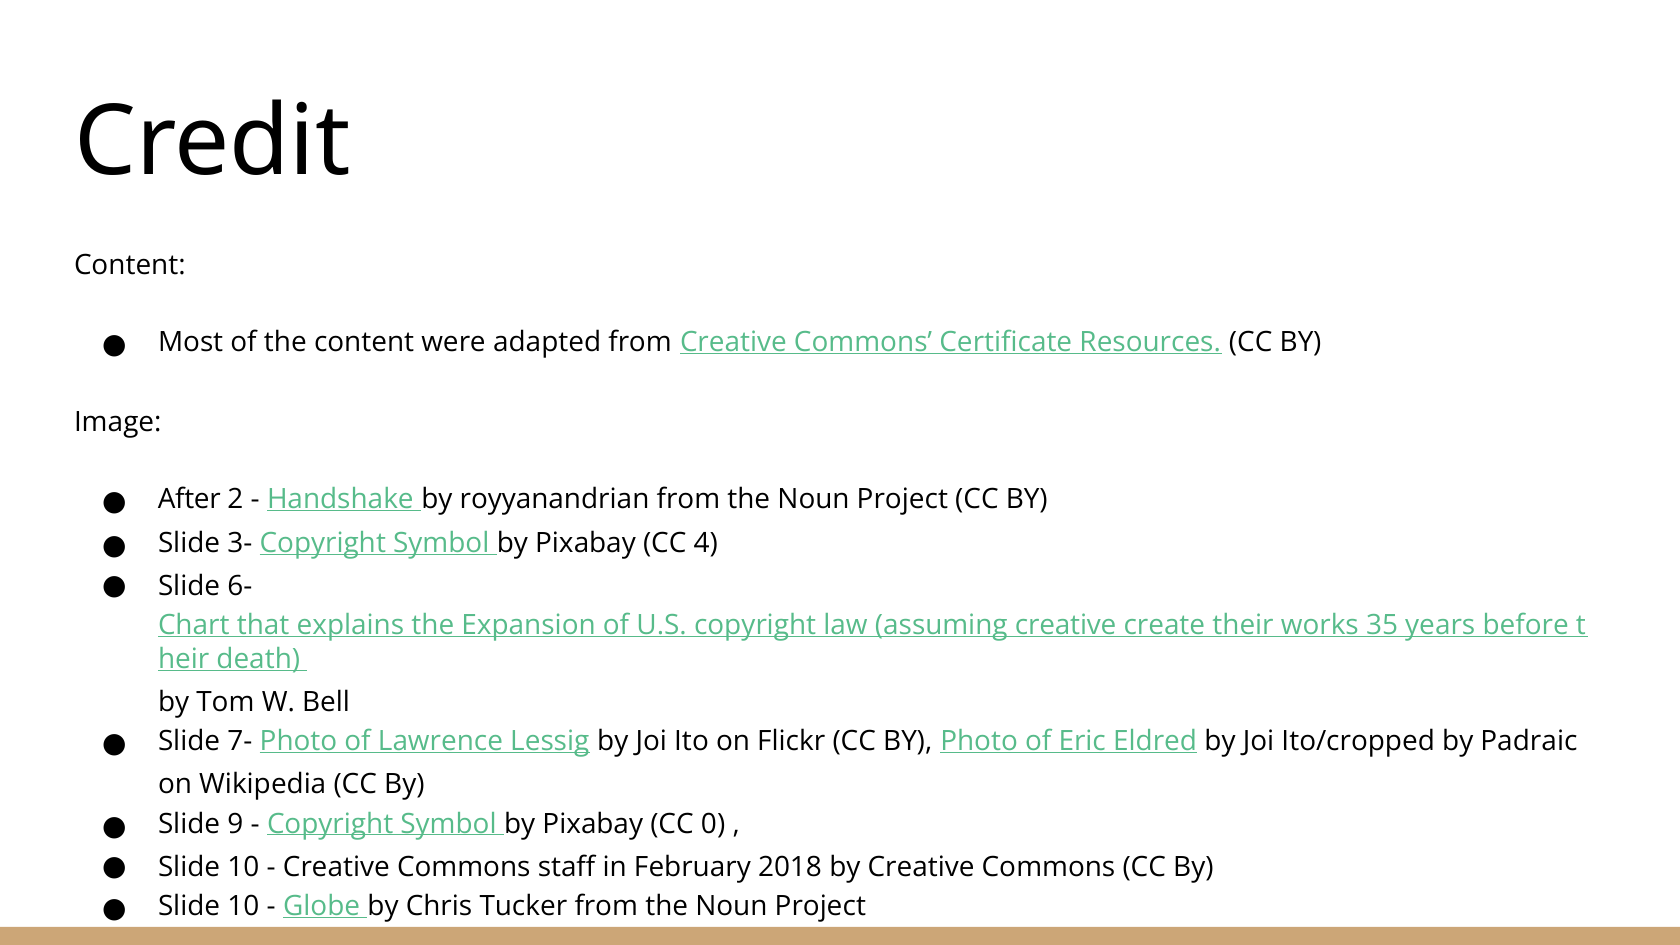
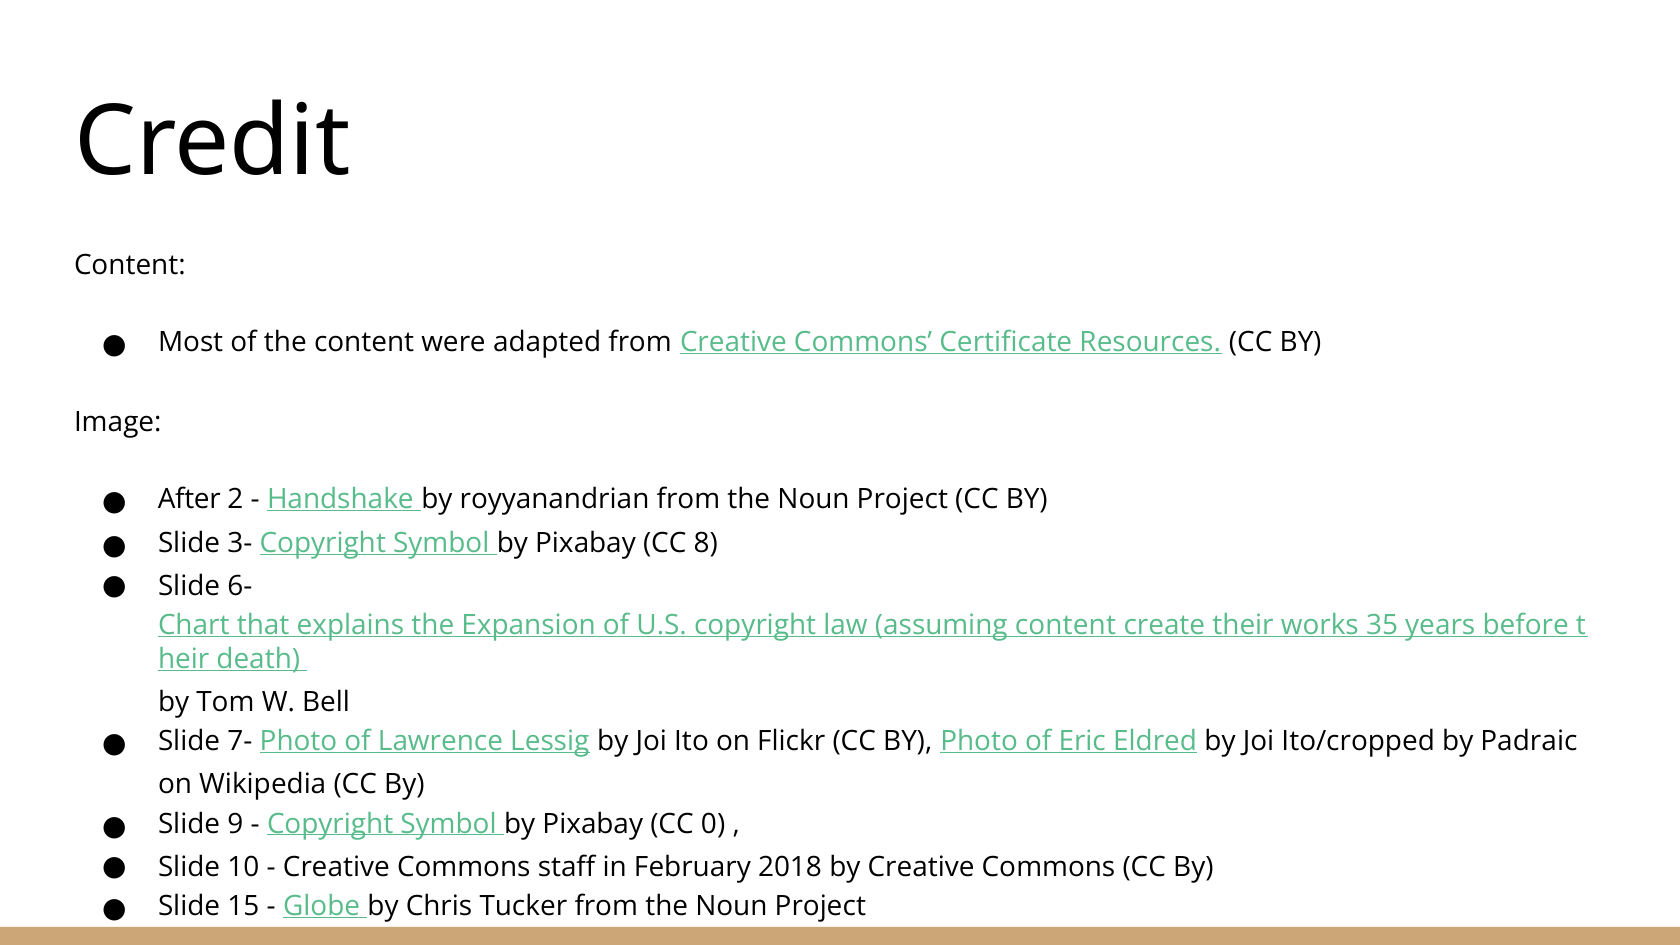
4: 4 -> 8 (706, 543)
assuming creative: creative -> content (1065, 625)
10: 10 -> 15 (243, 906)
